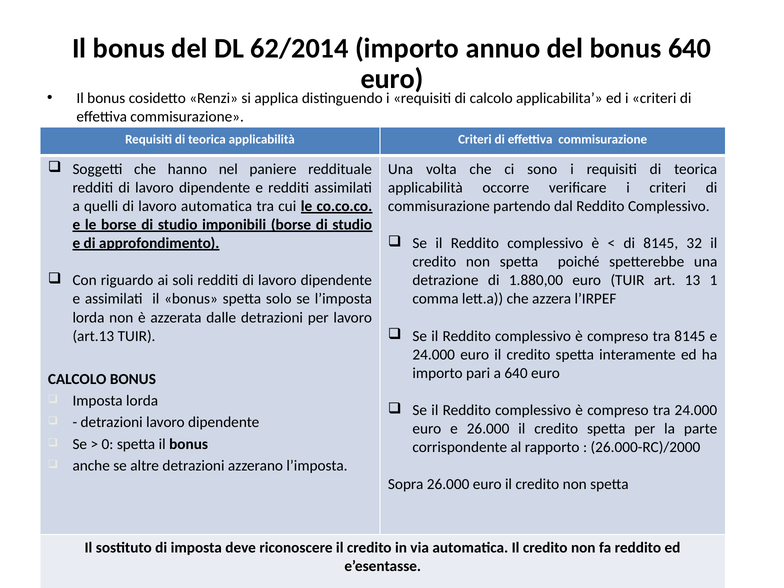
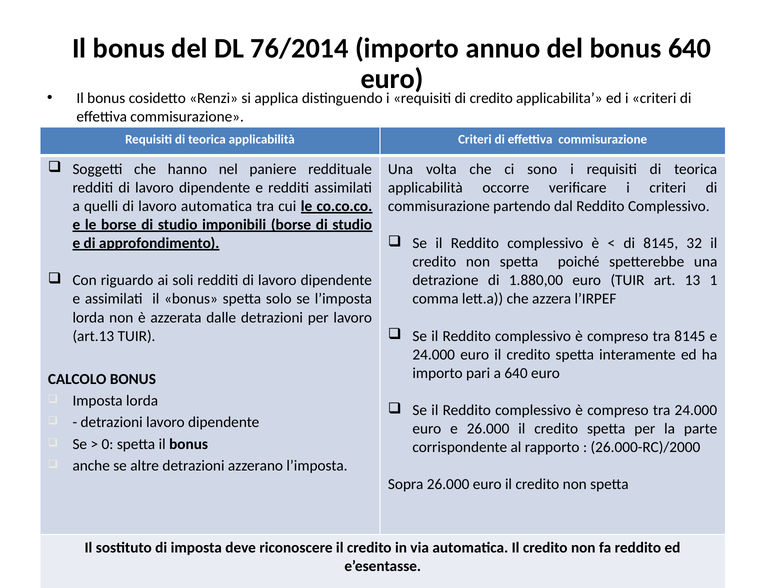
62/2014: 62/2014 -> 76/2014 (300, 48)
di calcolo: calcolo -> credito (491, 98)
